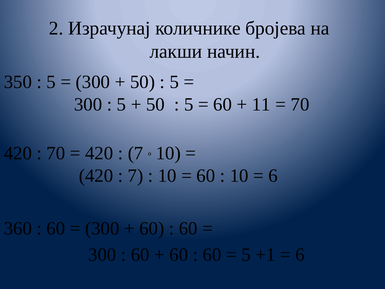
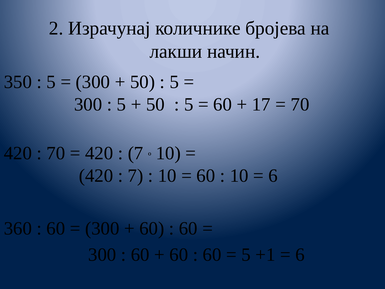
11: 11 -> 17 (261, 104)
